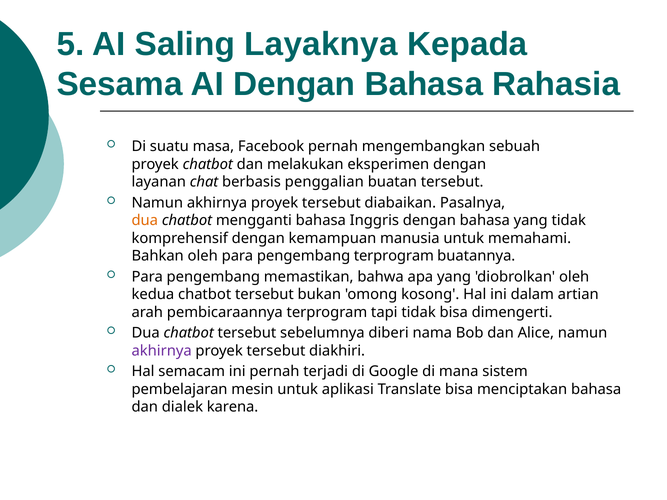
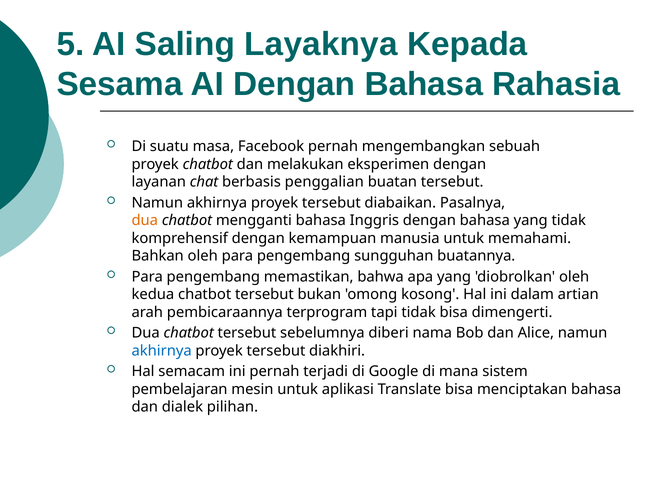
pengembang terprogram: terprogram -> sungguhan (394, 256)
akhirnya colour: purple -> blue (162, 351)
karena: karena -> pilihan (232, 407)
